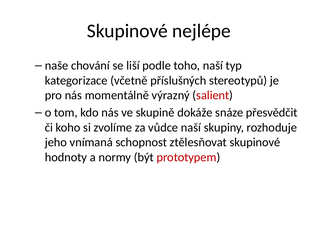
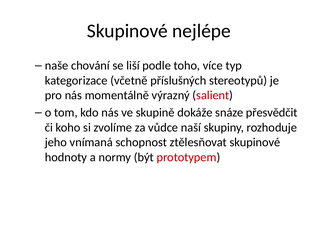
toho naší: naší -> více (213, 66)
